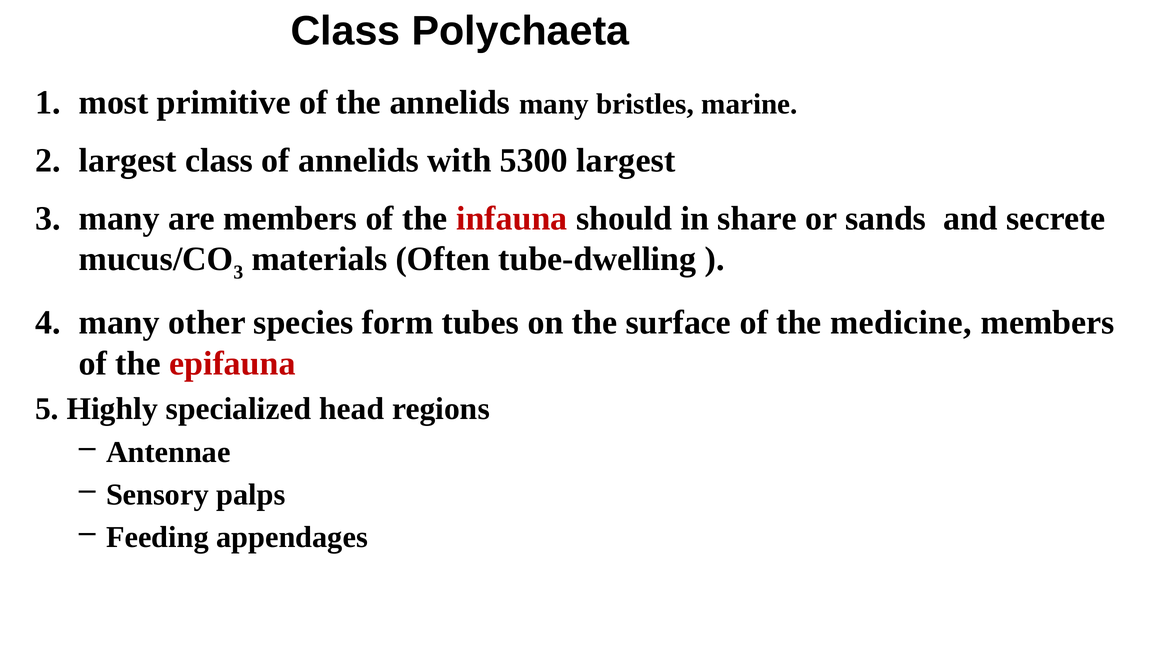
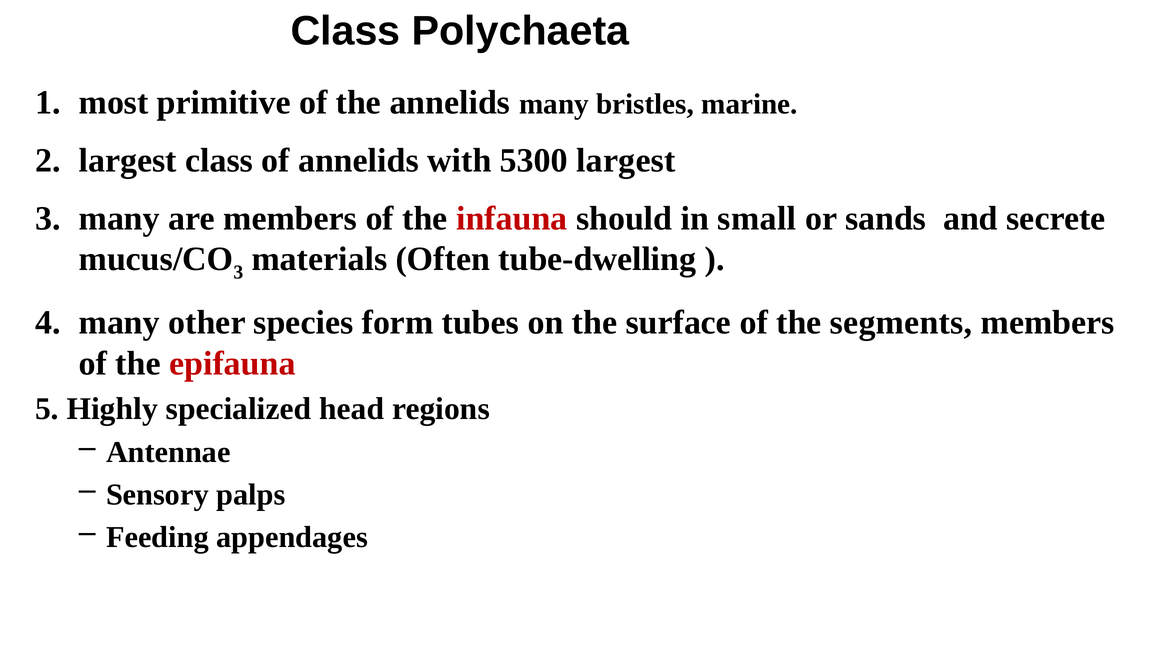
share: share -> small (757, 218)
medicine: medicine -> segments (901, 323)
